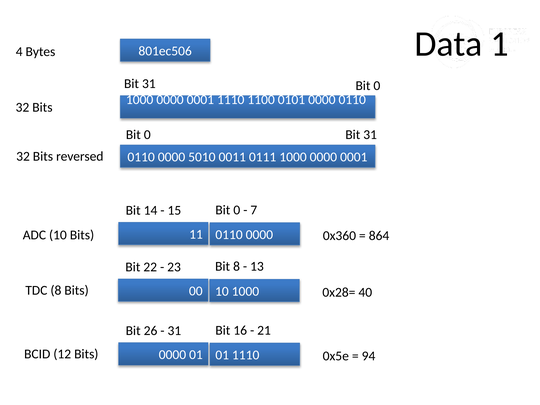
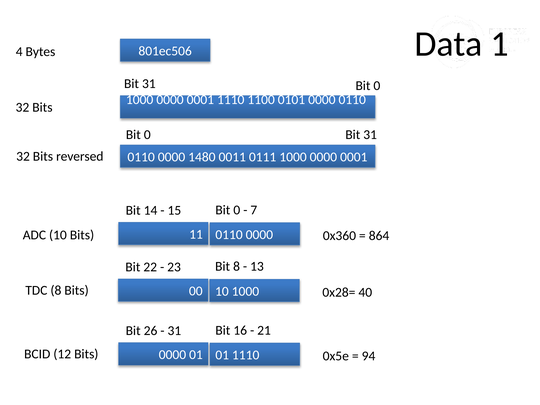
5010: 5010 -> 1480 (202, 157)
